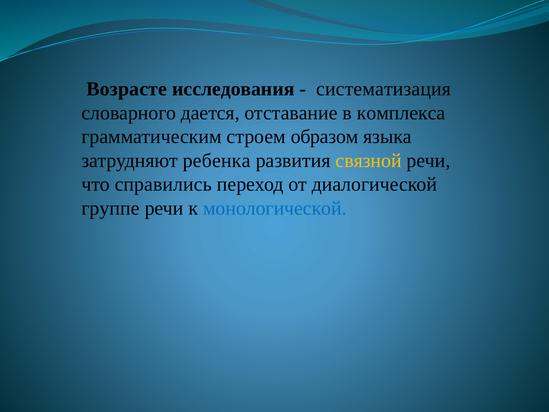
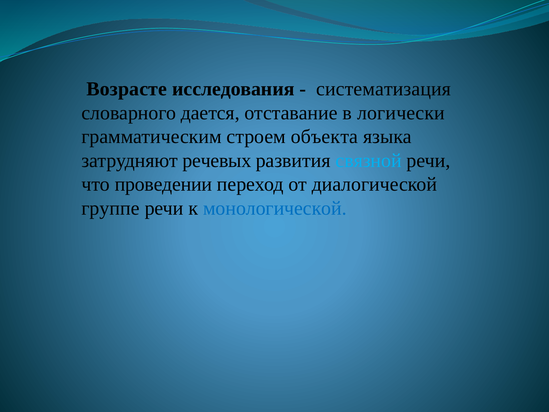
комплекса: комплекса -> логически (401, 113)
образом: образом -> объекта (324, 137)
ребенка: ребенка -> речевых (217, 160)
связной colour: yellow -> light blue (369, 160)
справились: справились -> проведении (163, 184)
